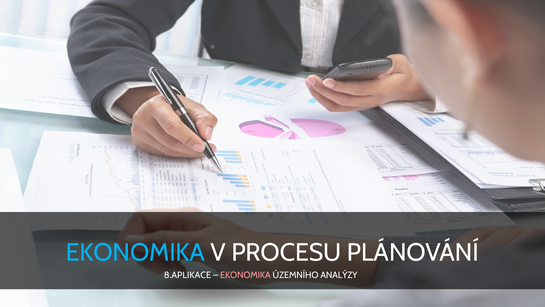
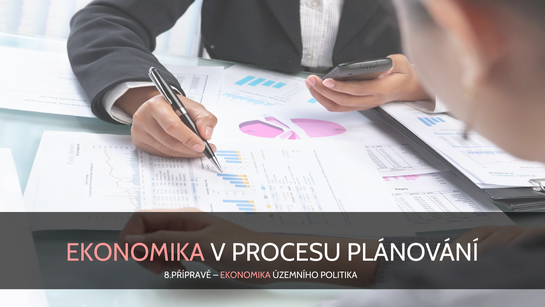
EKONOMIKA colour: light blue -> pink (135, 252)
8.APLIKACE: 8.APLIKACE -> 8.PŘÍPRAVĚ (188, 275)
ANALÝZY: ANALÝZY -> POLITIKA (339, 275)
